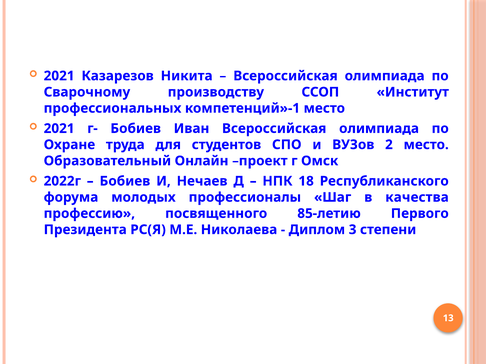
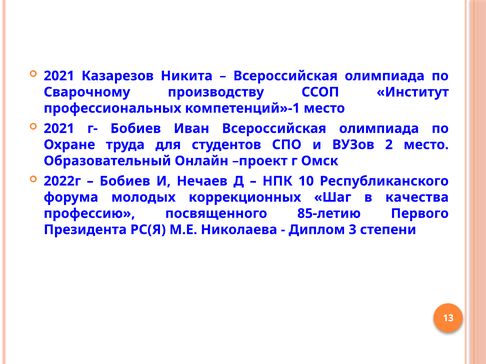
18: 18 -> 10 (306, 181)
профессионалы: профессионалы -> коррекционных (245, 198)
